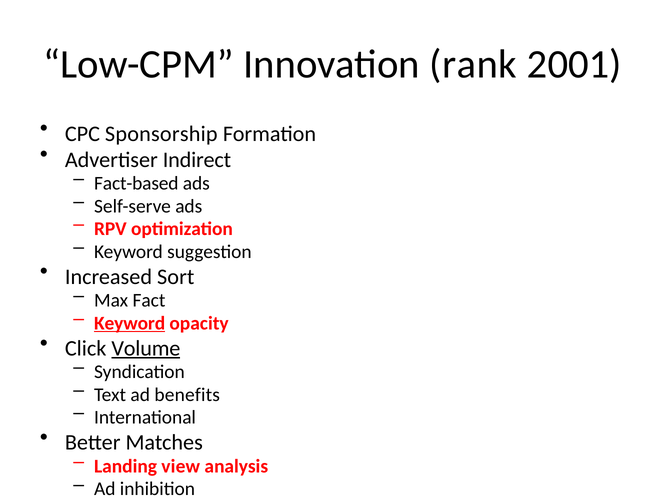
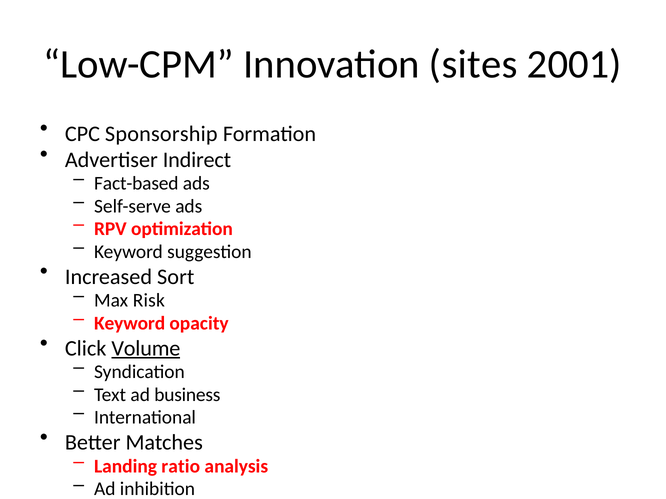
rank: rank -> sites (473, 64)
Fact: Fact -> Risk (149, 301)
Keyword underline: present -> none (130, 324)
benefits: benefits -> business (187, 395)
view: view -> ratio (181, 467)
